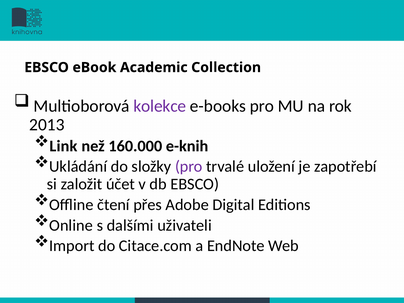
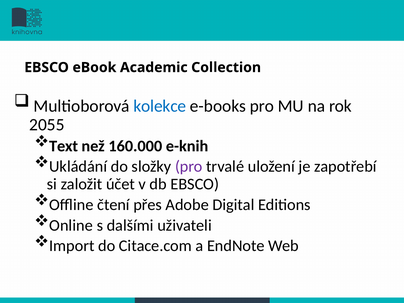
kolekce colour: purple -> blue (160, 106)
2013: 2013 -> 2055 (47, 125)
Link: Link -> Text (64, 146)
